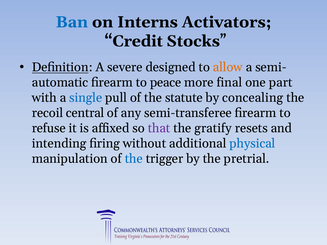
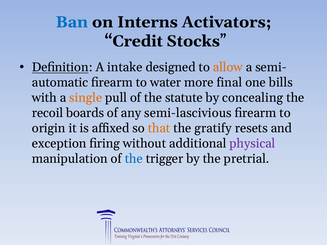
severe: severe -> intake (125, 67)
peace: peace -> water (166, 83)
part: part -> bills (281, 83)
single colour: blue -> orange (86, 98)
central: central -> boards (85, 113)
semi-transferee: semi-transferee -> semi-lascivious (188, 113)
refuse: refuse -> origin (49, 128)
that colour: purple -> orange (159, 128)
intending: intending -> exception (59, 144)
physical colour: blue -> purple (252, 144)
